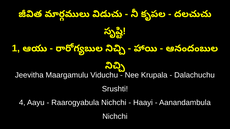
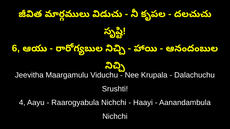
1: 1 -> 6 (16, 48)
